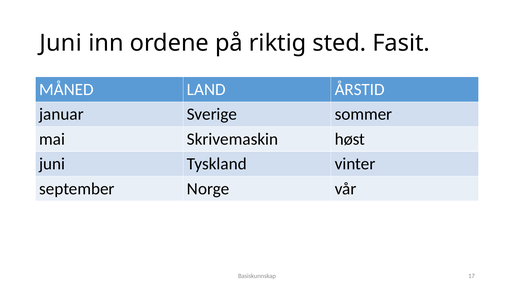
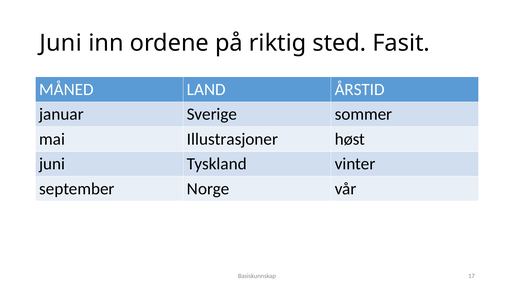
Skrivemaskin: Skrivemaskin -> Illustrasjoner (233, 139)
